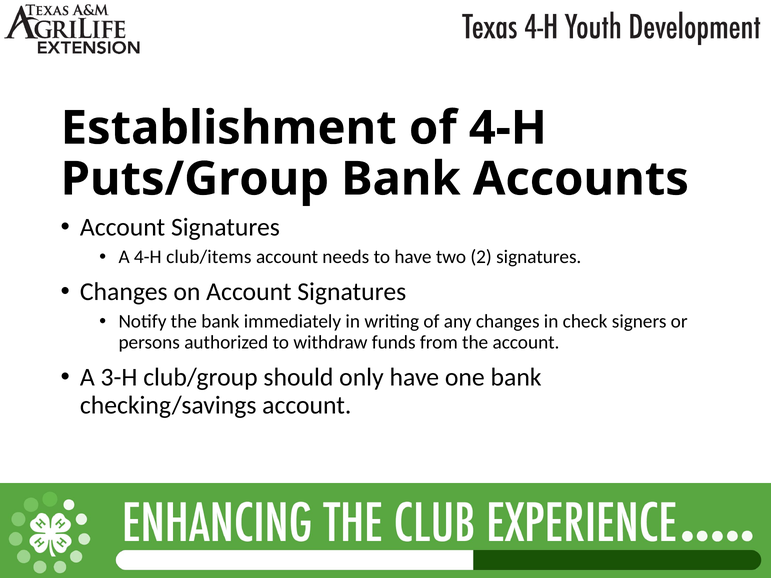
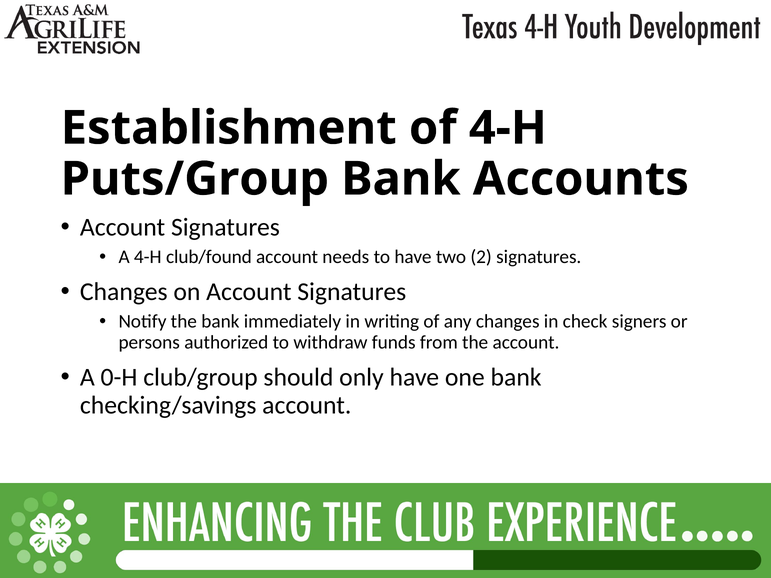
club/items: club/items -> club/found (209, 257)
3-H: 3-H -> 0-H (119, 377)
